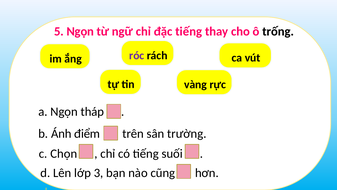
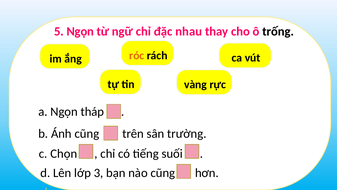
đặc tiếng: tiếng -> nhau (189, 31)
róc colour: purple -> orange (137, 55)
Ánh điểm: điểm -> cũng (87, 133)
